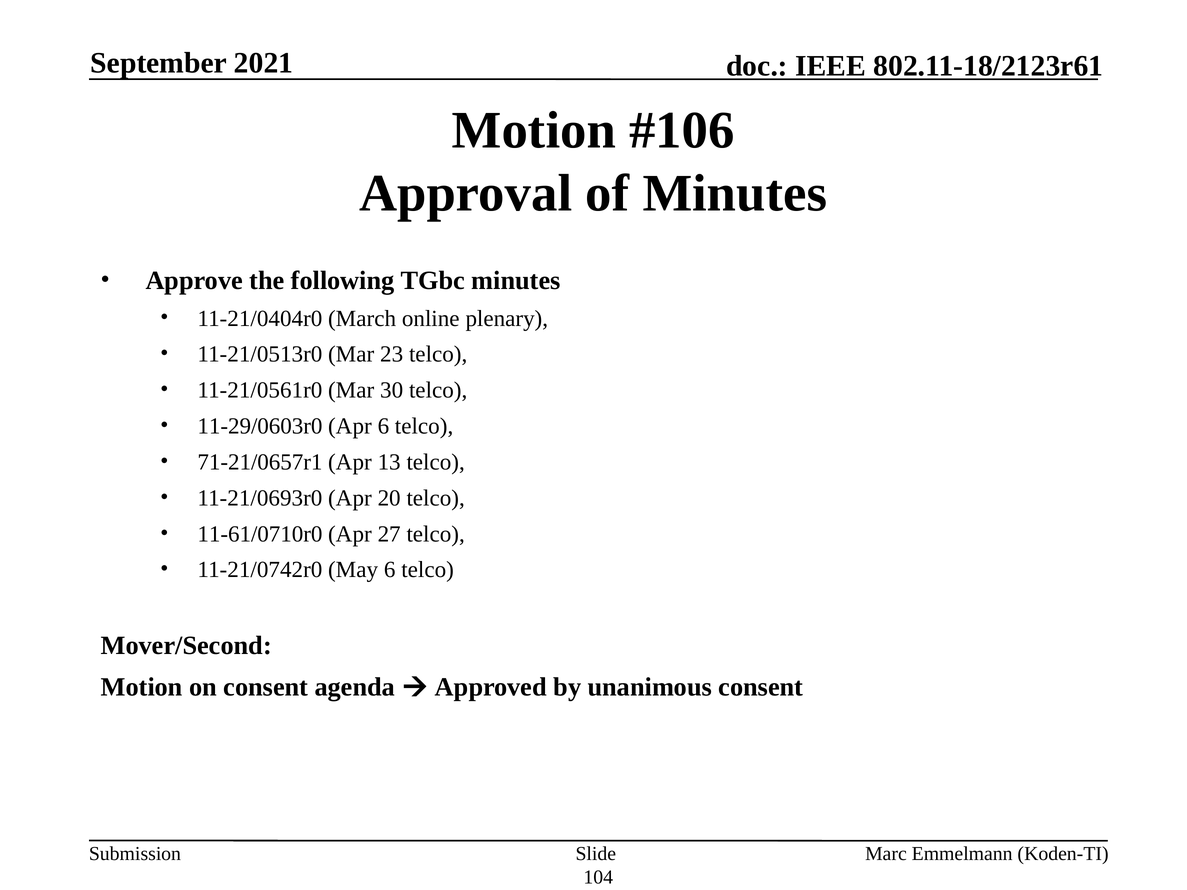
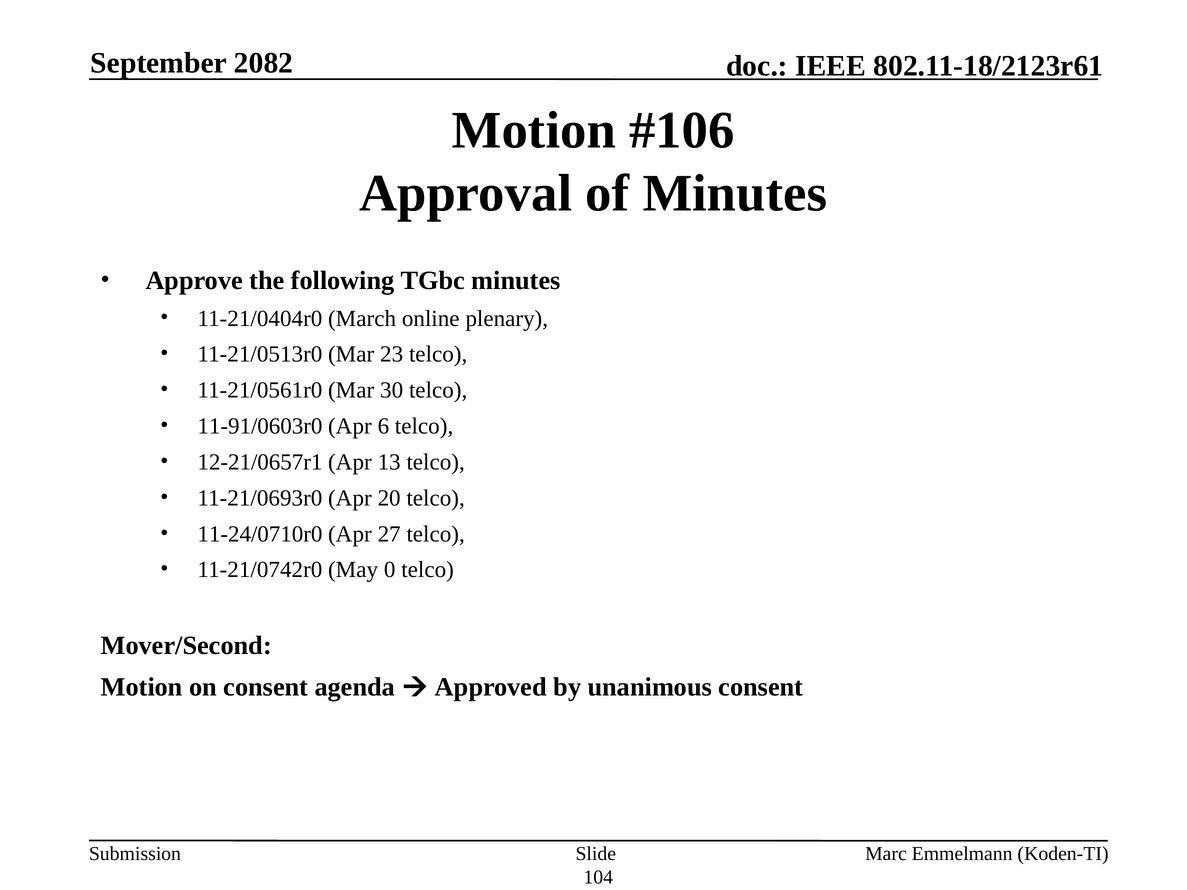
2021: 2021 -> 2082 (264, 63)
11-29/0603r0: 11-29/0603r0 -> 11-91/0603r0 (260, 426)
71-21/0657r1: 71-21/0657r1 -> 12-21/0657r1 (260, 462)
11-61/0710r0: 11-61/0710r0 -> 11-24/0710r0 (260, 534)
May 6: 6 -> 0 (390, 570)
